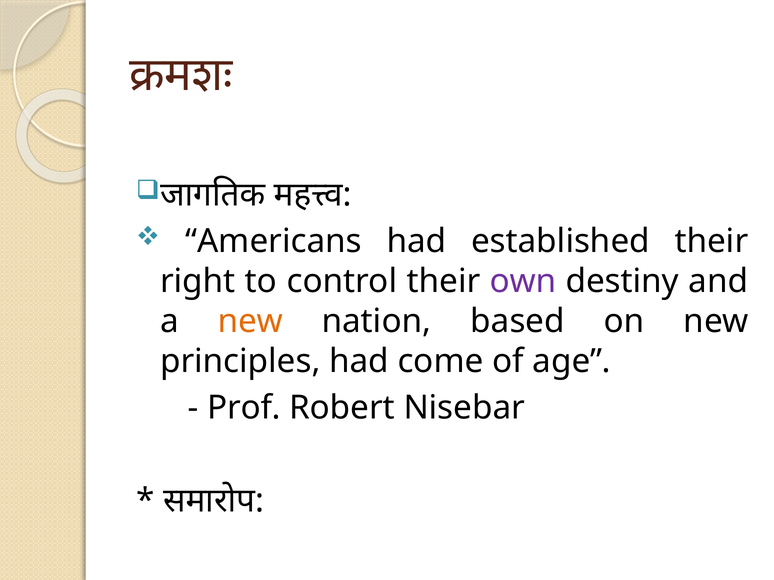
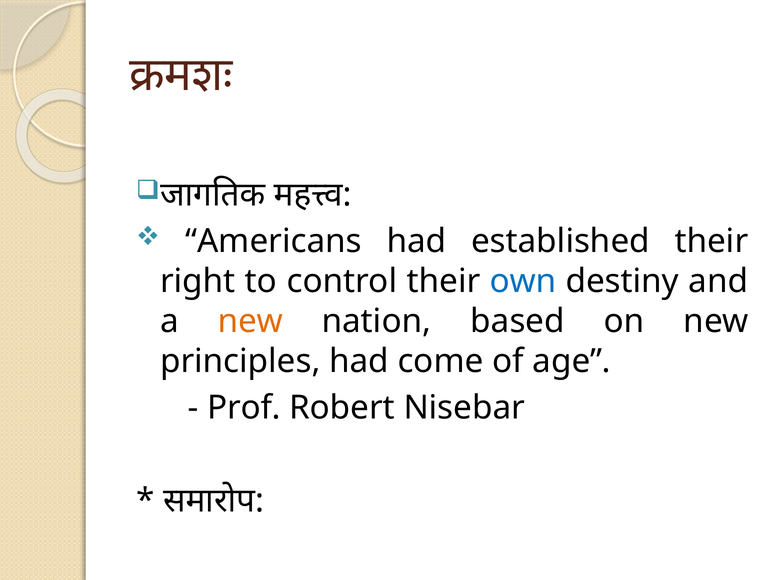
own colour: purple -> blue (523, 282)
